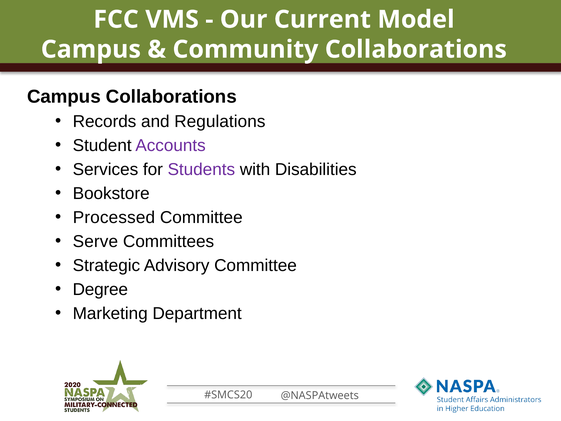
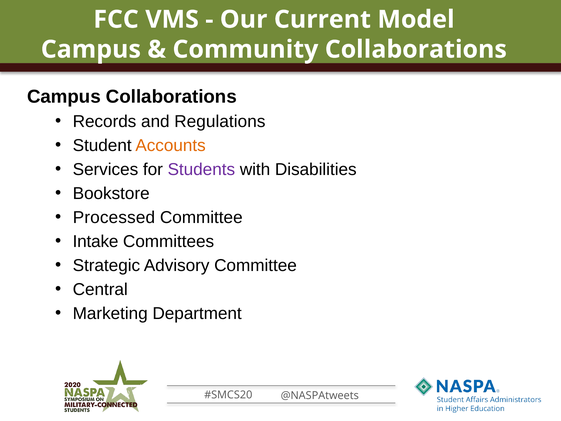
Accounts colour: purple -> orange (171, 145)
Serve: Serve -> Intake (96, 241)
Degree: Degree -> Central (100, 289)
